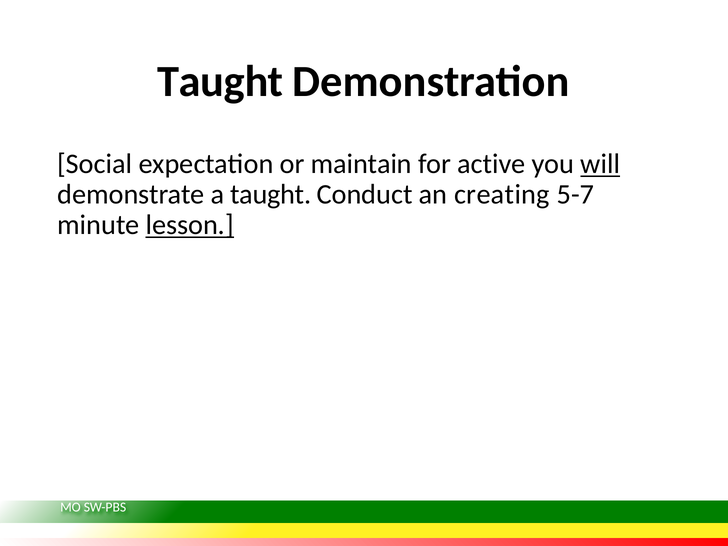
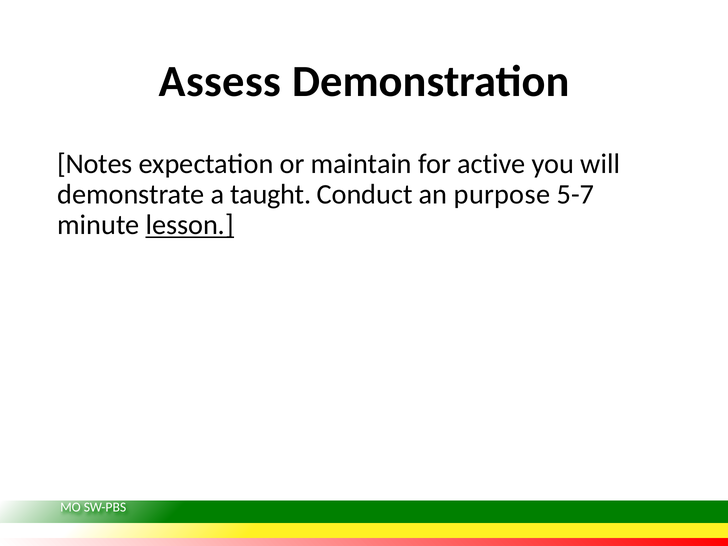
Taught: Taught -> Assess (220, 82)
Social: Social -> Notes (95, 164)
will underline: present -> none (600, 164)
creating: creating -> purpose (502, 195)
